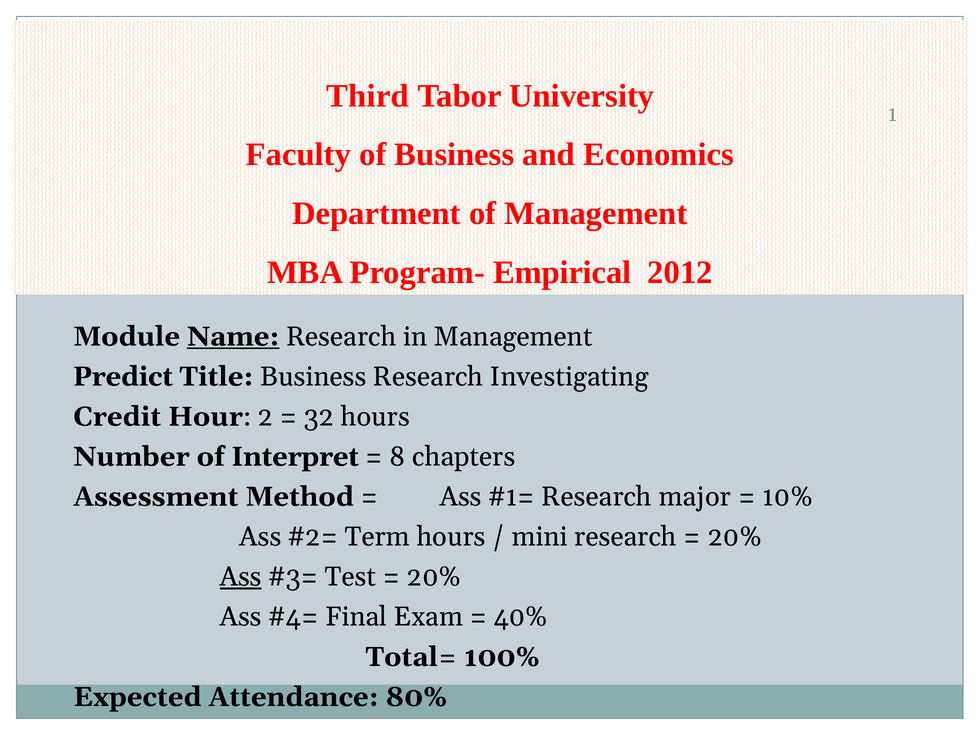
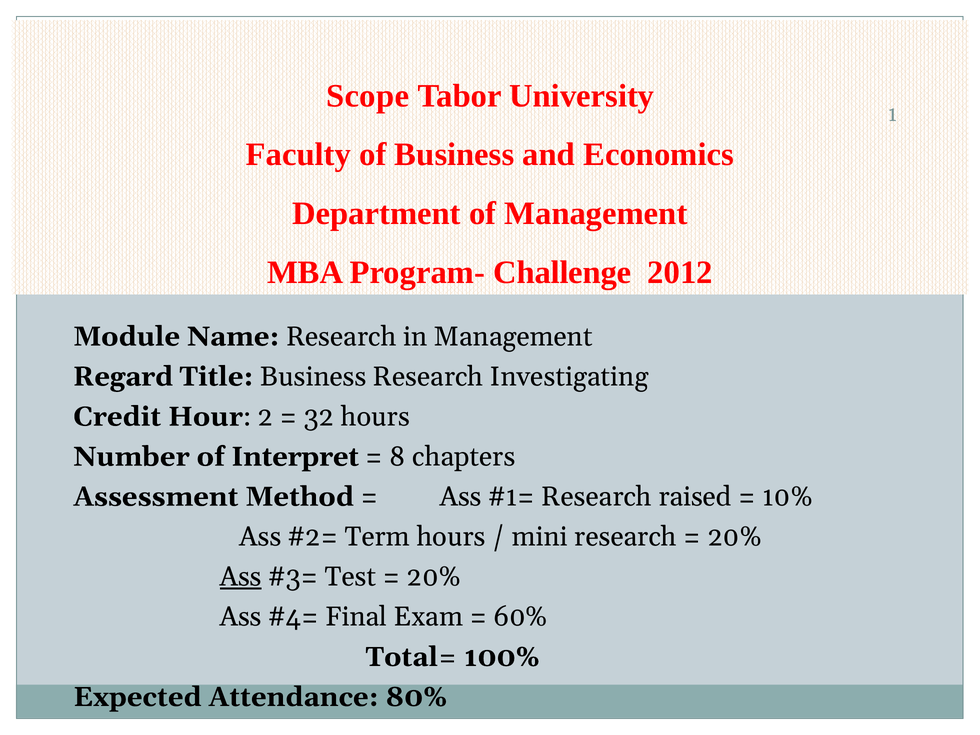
Third: Third -> Scope (368, 96)
Empirical: Empirical -> Challenge (562, 272)
Name underline: present -> none (233, 337)
Predict: Predict -> Regard (123, 377)
major: major -> raised (695, 497)
40%: 40% -> 60% (521, 617)
